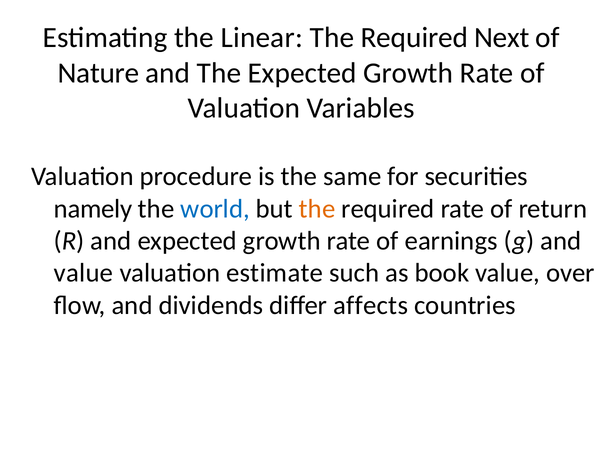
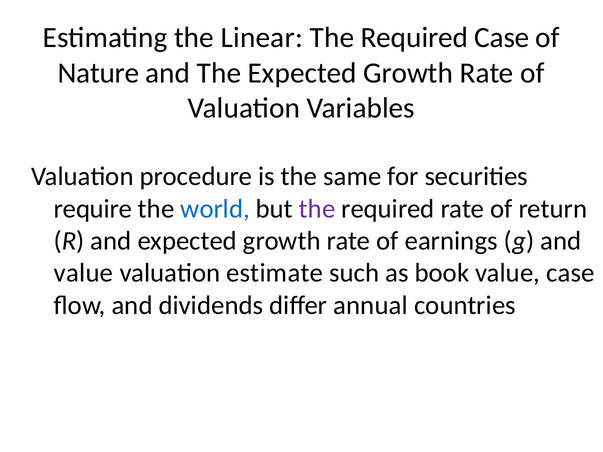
Required Next: Next -> Case (502, 38)
namely: namely -> require (93, 209)
the colour: orange -> purple (317, 209)
value over: over -> case (570, 273)
affects: affects -> annual (371, 305)
